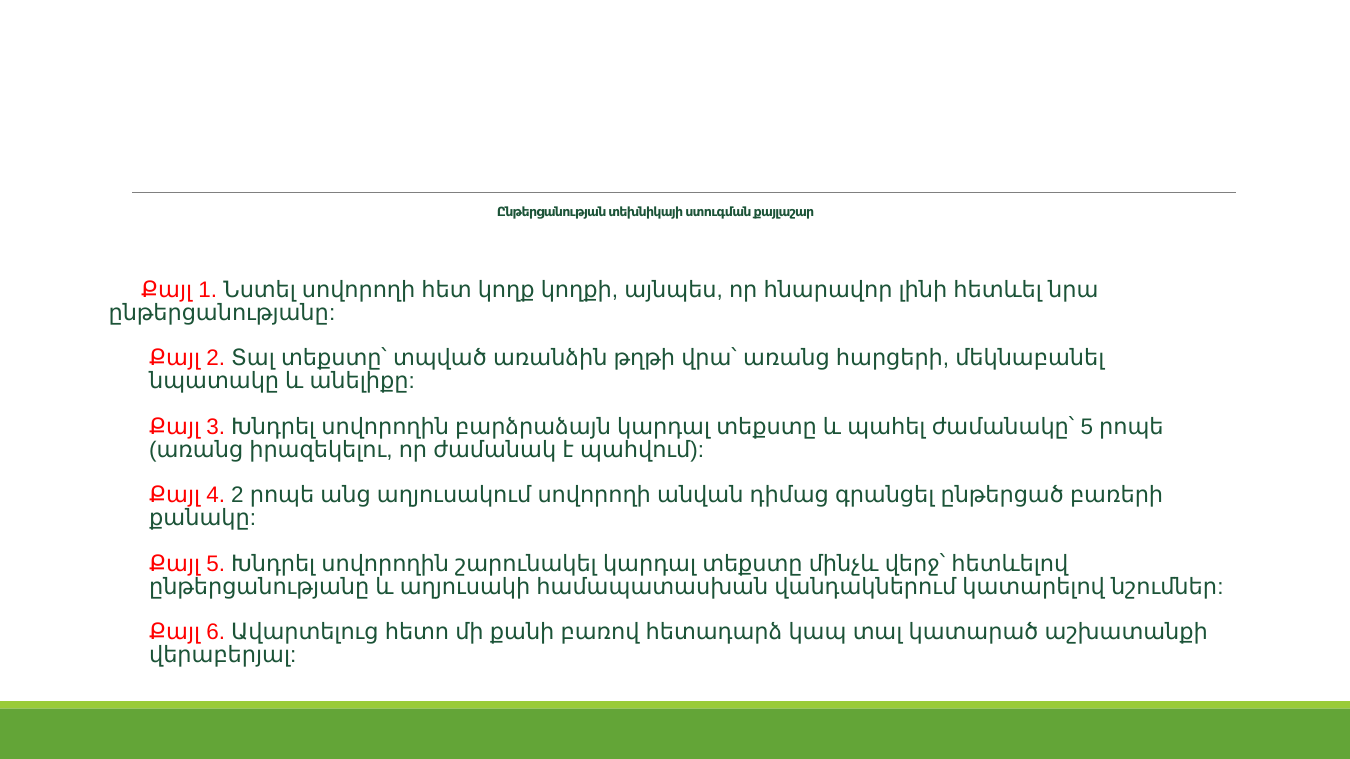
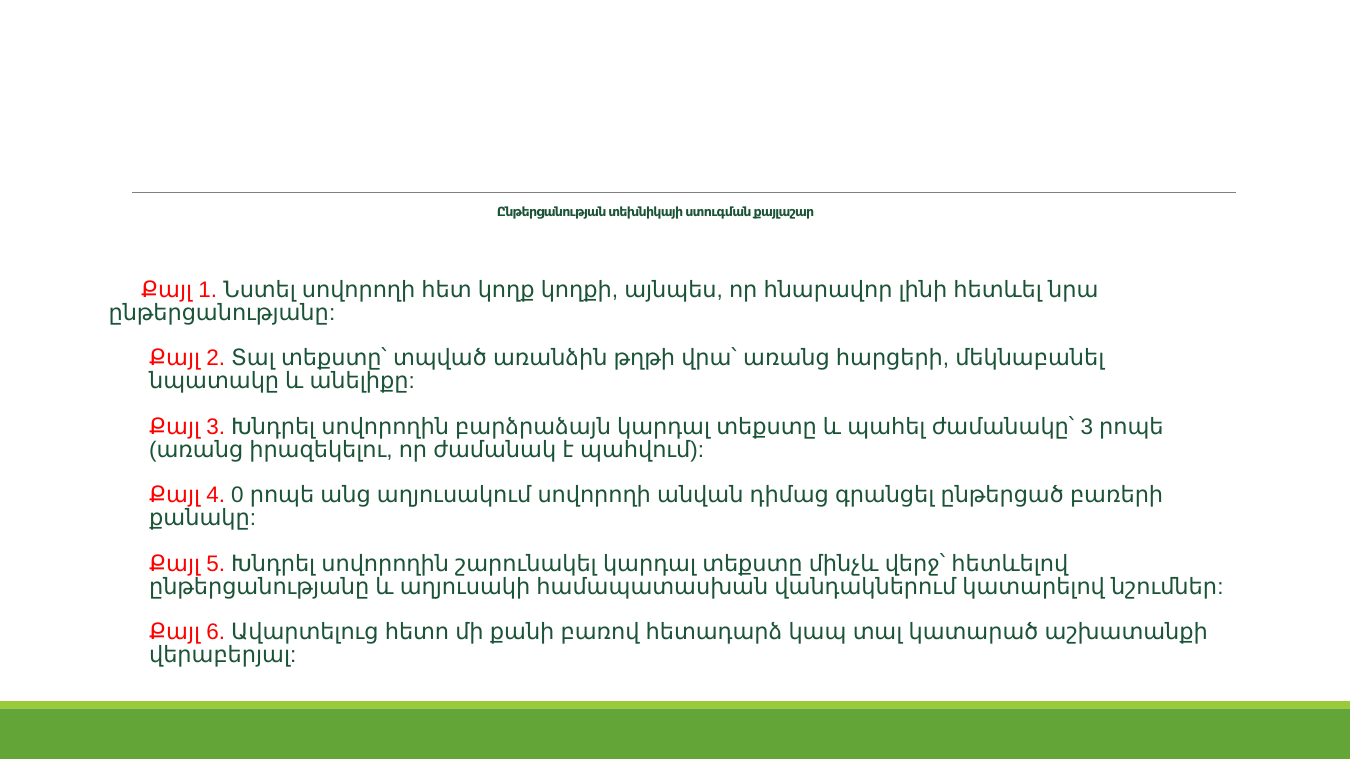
Քայլ 5: 5 -> 3 (1087, 427)
Քայլ 2: 2 -> 0 (237, 496)
